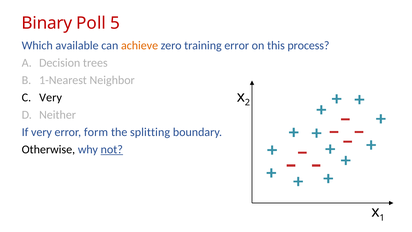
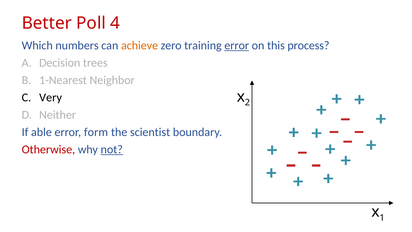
Binary: Binary -> Better (47, 23)
5: 5 -> 4 (115, 23)
available: available -> numbers (77, 46)
error underline: none -> present (237, 46)
If very: very -> able (41, 132)
splitting: splitting -> scientist (150, 132)
Otherwise colour: black -> red (48, 149)
